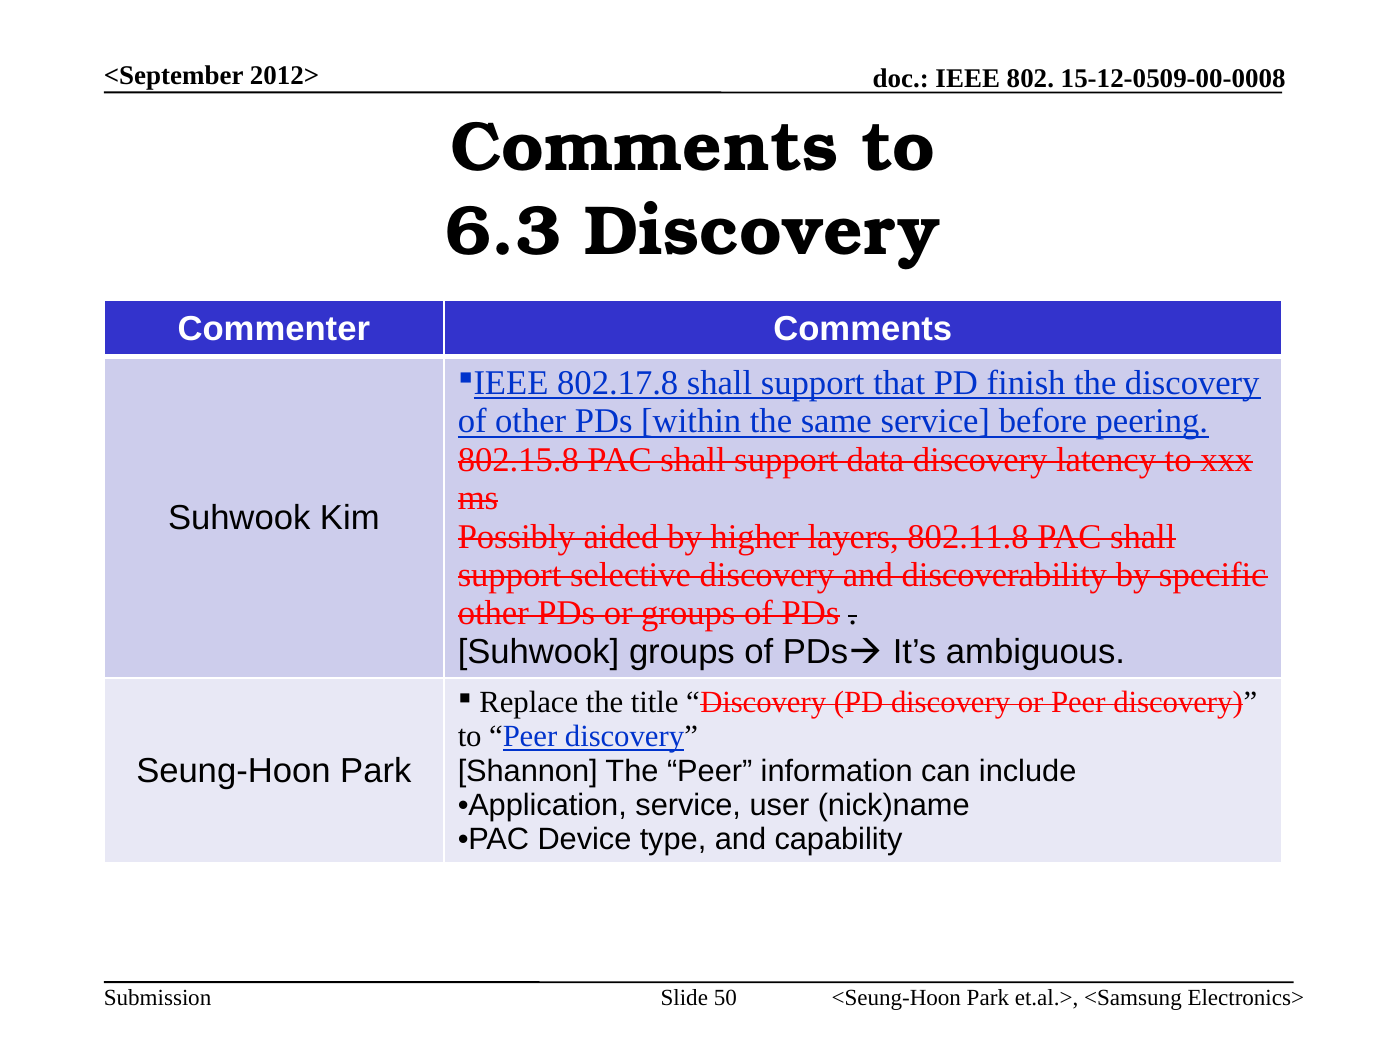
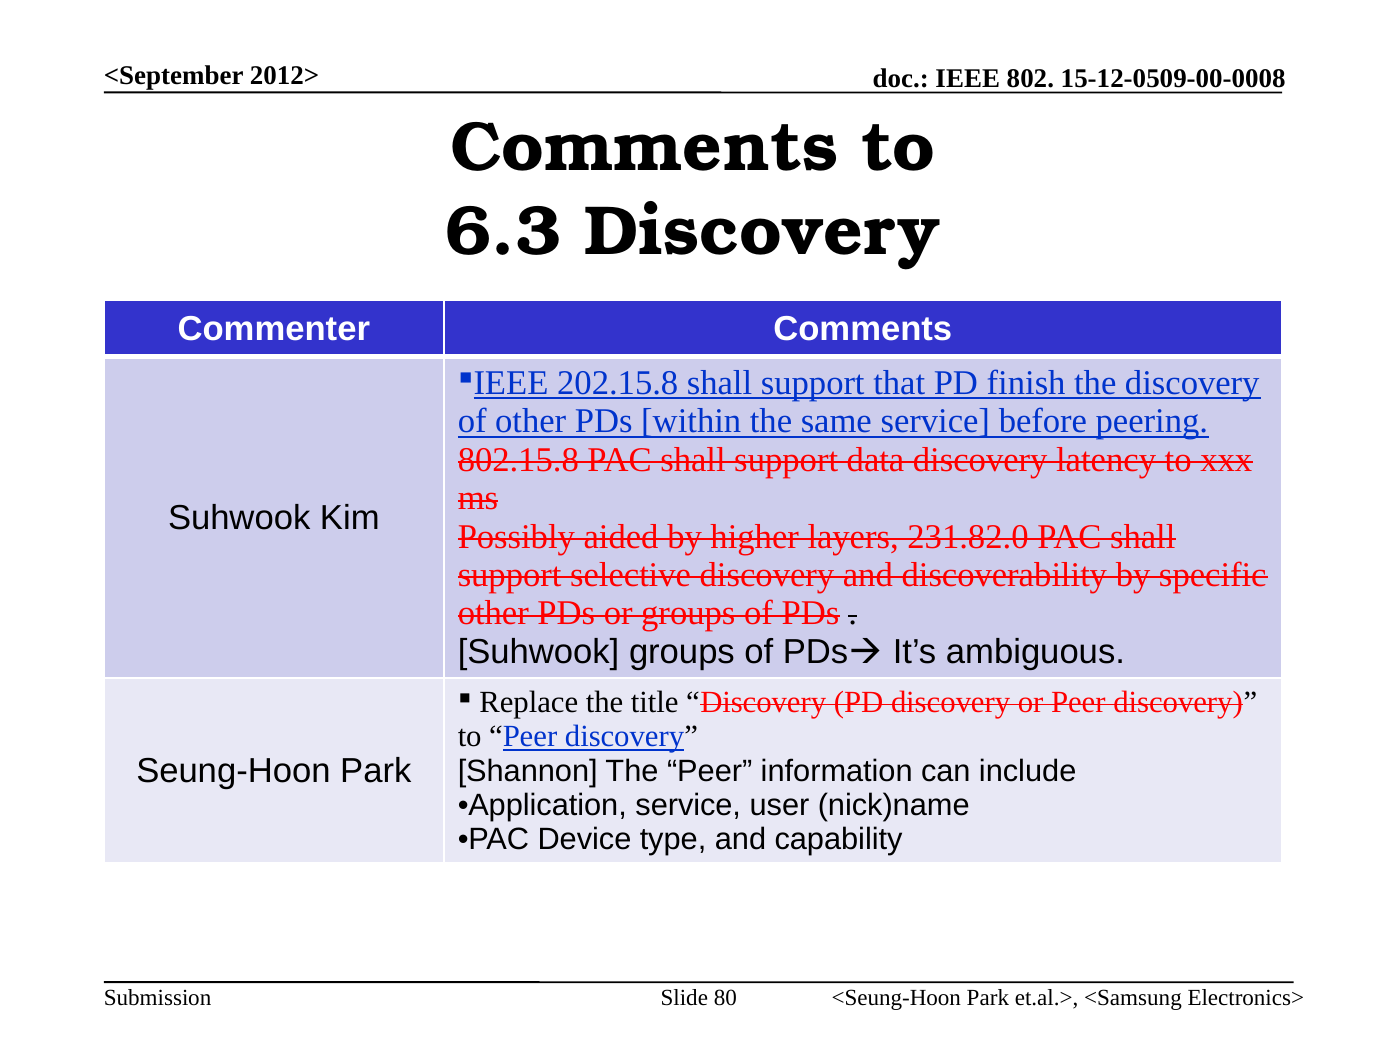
802.17.8: 802.17.8 -> 202.15.8 (618, 383)
802.11.8: 802.11.8 -> 231.82.0 (968, 536)
50: 50 -> 80 (725, 997)
